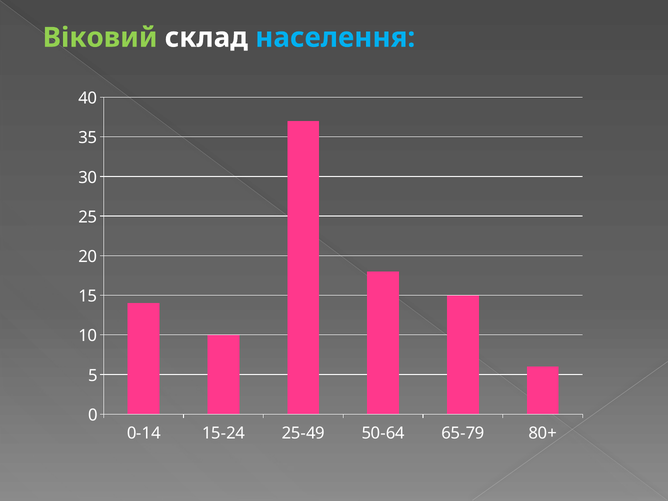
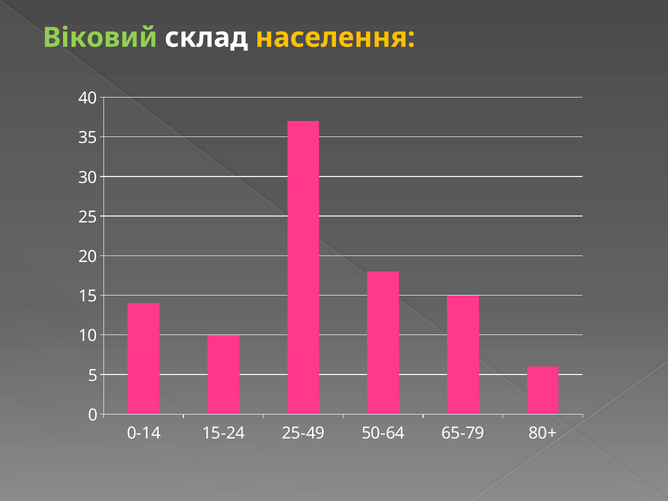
населення colour: light blue -> yellow (335, 38)
